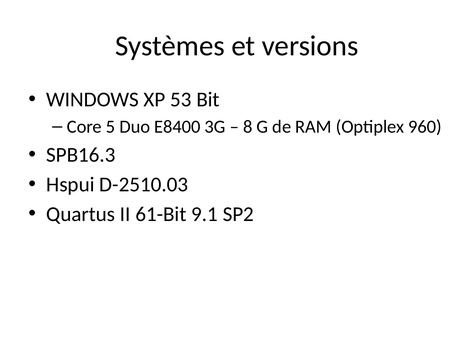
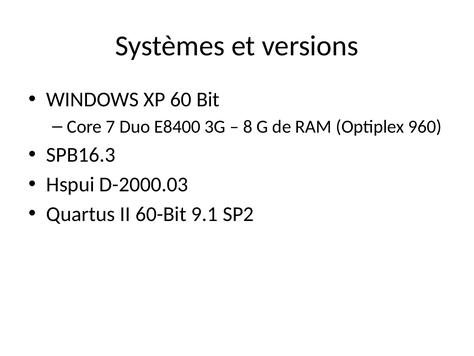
53: 53 -> 60 (181, 99)
5: 5 -> 7 (111, 127)
D-2510.03: D-2510.03 -> D-2000.03 (144, 184)
61-Bit: 61-Bit -> 60-Bit (161, 214)
